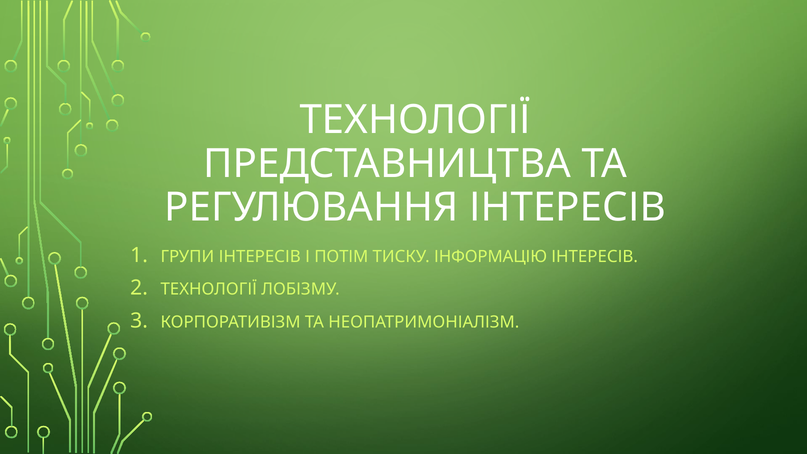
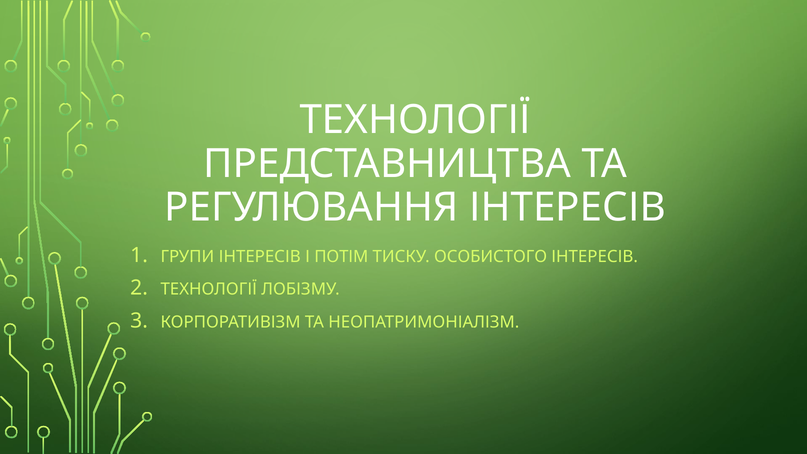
ІНФОРМАЦІЮ: ІНФОРМАЦІЮ -> ОСОБИСТОГО (491, 257)
